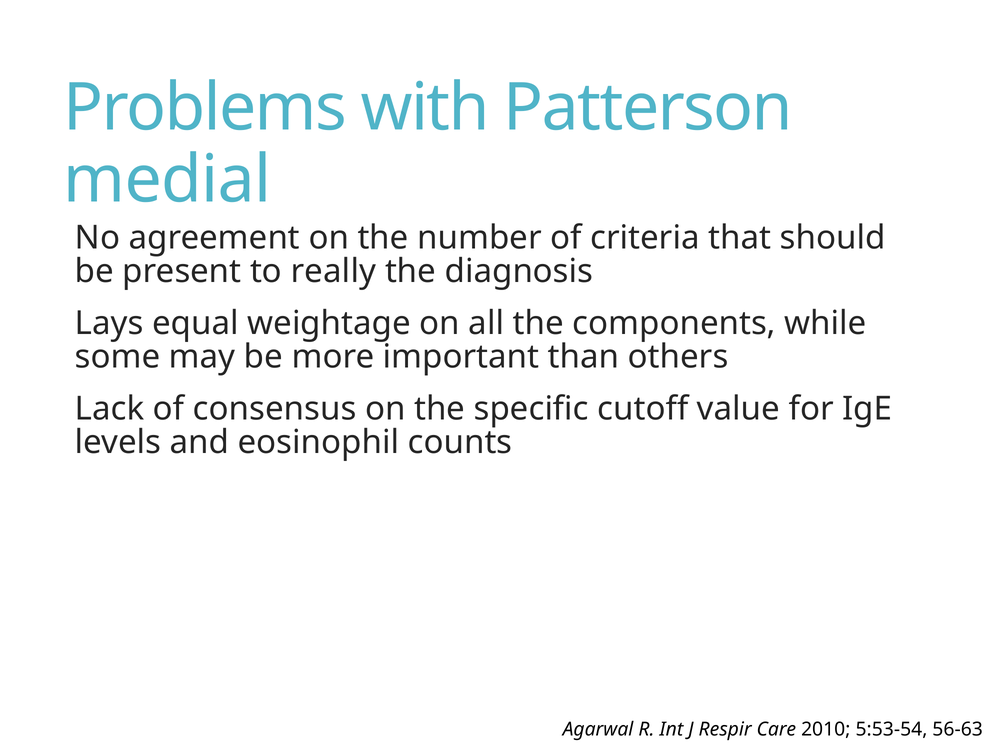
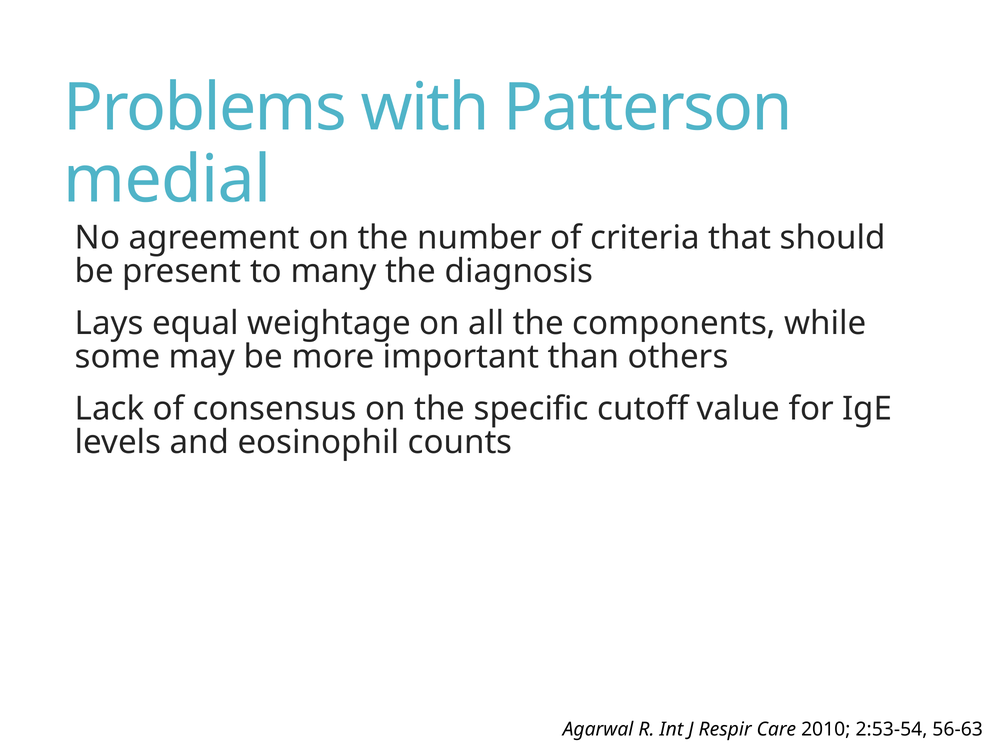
really: really -> many (334, 271)
5:53-54: 5:53-54 -> 2:53-54 (891, 729)
